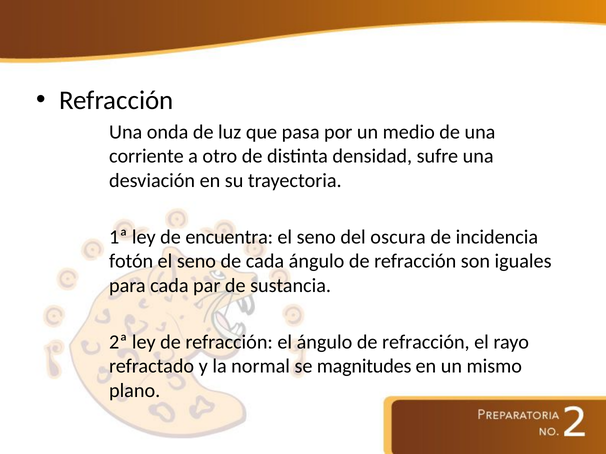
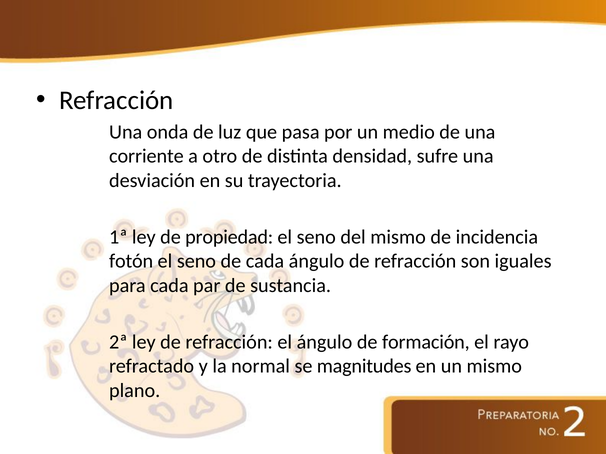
encuentra: encuentra -> propiedad (229, 237)
del oscura: oscura -> mismo (398, 237)
el ángulo de refracción: refracción -> formación (426, 342)
